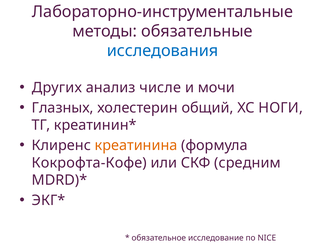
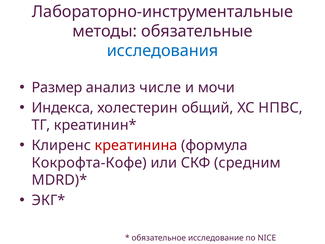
Других: Других -> Размер (57, 87)
Глазных: Глазных -> Индекса (63, 108)
НОГИ: НОГИ -> НПВС (281, 108)
креатинина colour: orange -> red (136, 145)
